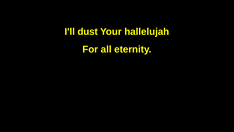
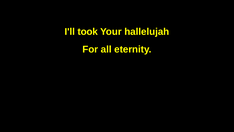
dust: dust -> took (88, 32)
